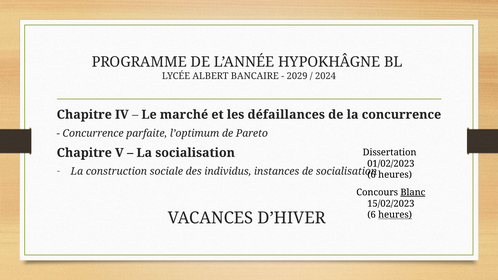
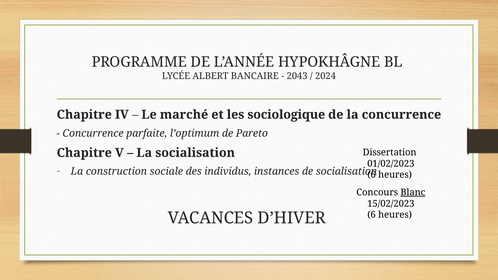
2029: 2029 -> 2043 (297, 76)
défaillances: défaillances -> sociologique (286, 115)
heures underline: present -> none (395, 215)
